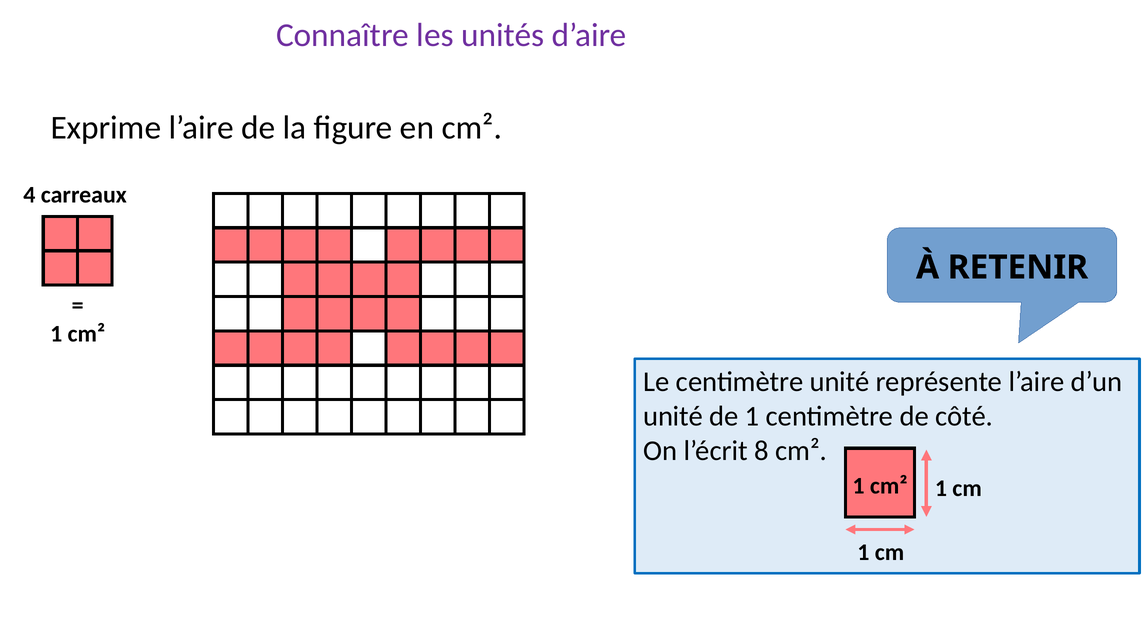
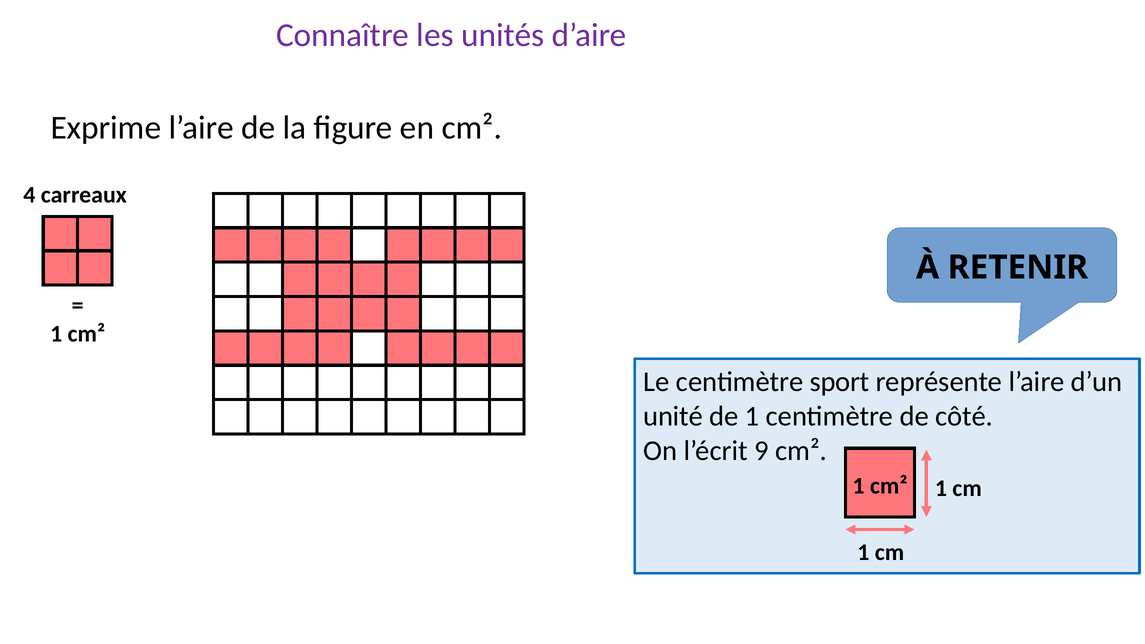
centimètre unité: unité -> sport (840, 382)
8: 8 -> 9 (761, 451)
